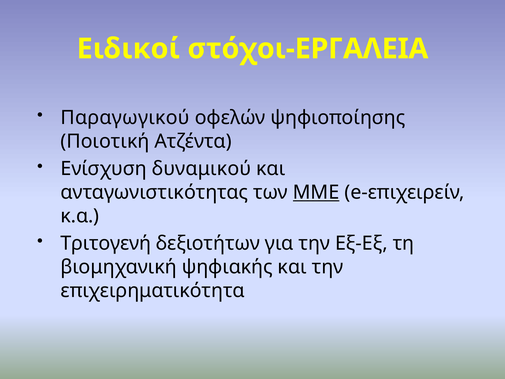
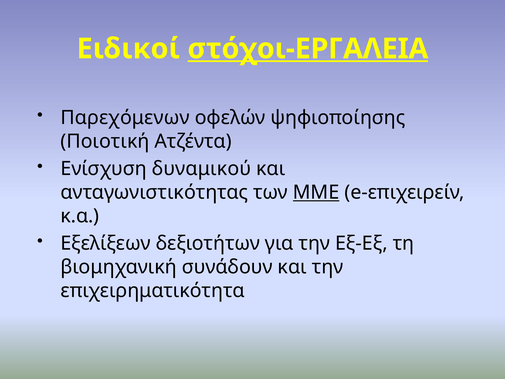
στόχοι-ΕΡΓΑΛΕΙΑ underline: none -> present (308, 49)
Παραγωγικού: Παραγωγικού -> Παρεχόμενων (125, 118)
Τριτογενή: Τριτογενή -> Εξελίξεων (106, 243)
ψηφιακής: ψηφιακής -> συνάδουν (227, 267)
